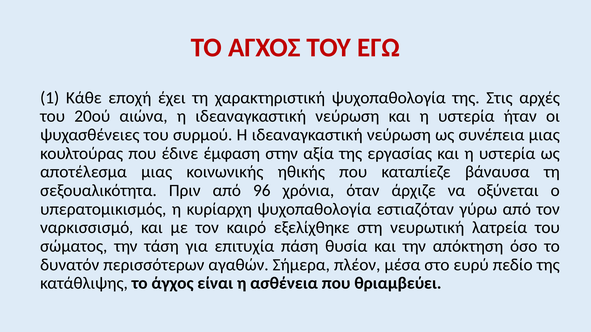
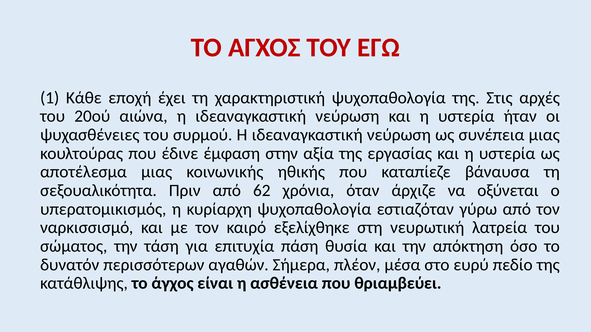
96: 96 -> 62 (262, 191)
